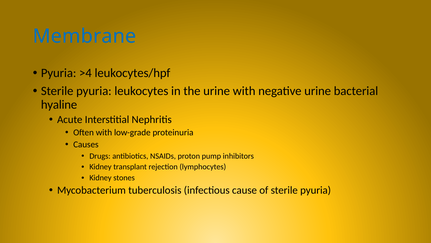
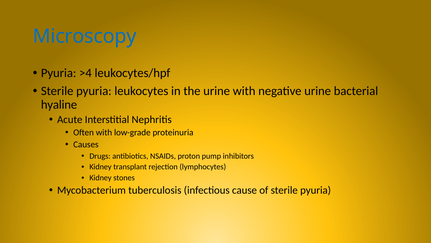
Membrane: Membrane -> Microscopy (85, 36)
